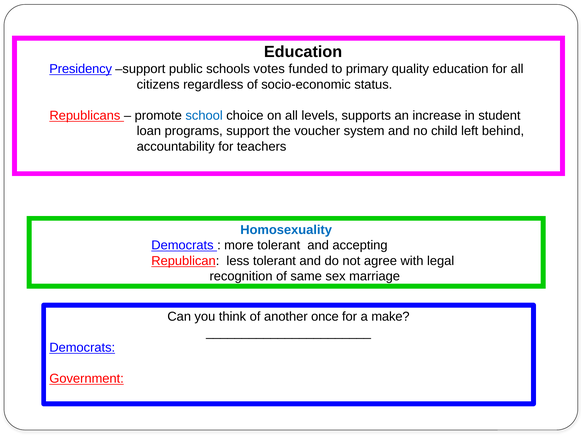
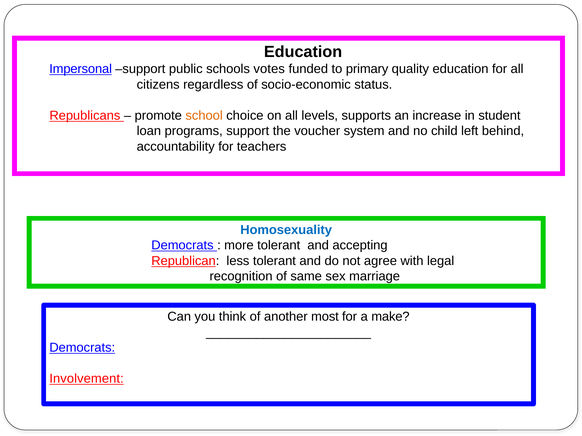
Presidency: Presidency -> Impersonal (81, 69)
school colour: blue -> orange (204, 116)
once: once -> most (325, 317)
Government: Government -> Involvement (87, 379)
